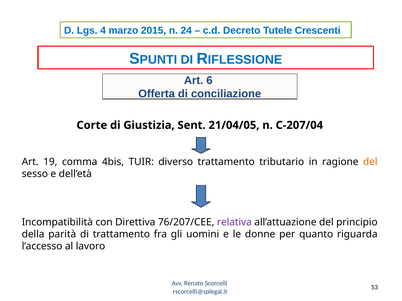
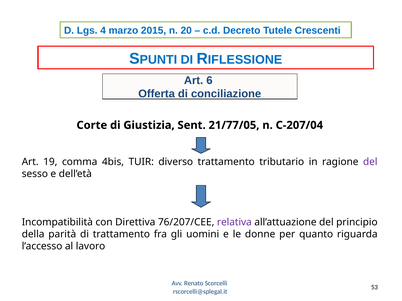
24: 24 -> 20 (186, 31)
21/04/05: 21/04/05 -> 21/77/05 (234, 125)
del colour: orange -> purple (370, 162)
